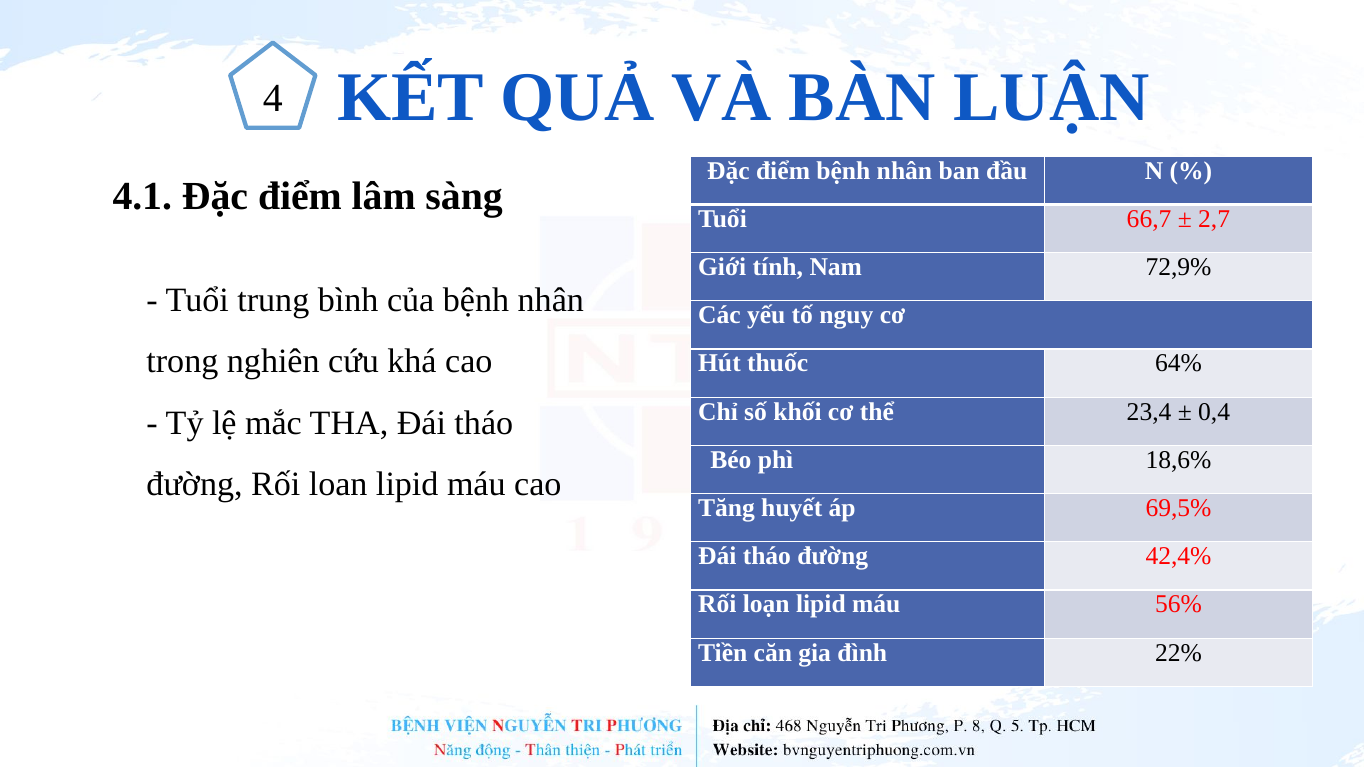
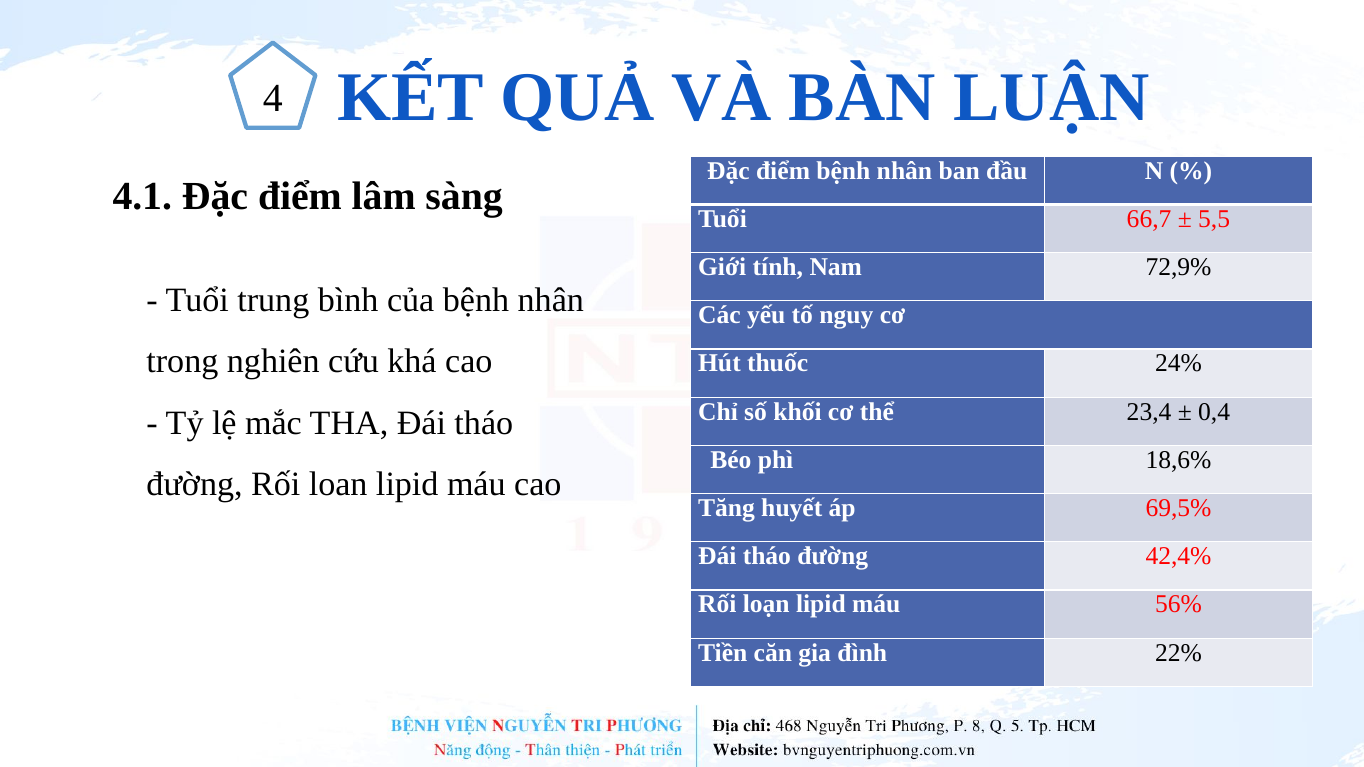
2,7: 2,7 -> 5,5 (1214, 219)
64%: 64% -> 24% (1179, 364)
